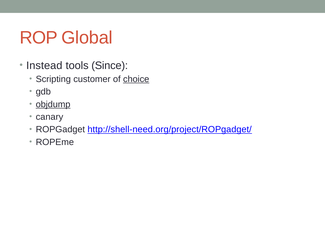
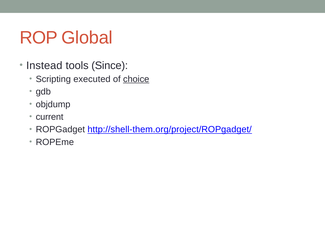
customer: customer -> executed (92, 79)
objdump underline: present -> none (53, 105)
canary: canary -> current (50, 117)
http://shell-need.org/project/ROPgadget/: http://shell-need.org/project/ROPgadget/ -> http://shell-them.org/project/ROPgadget/ (170, 130)
